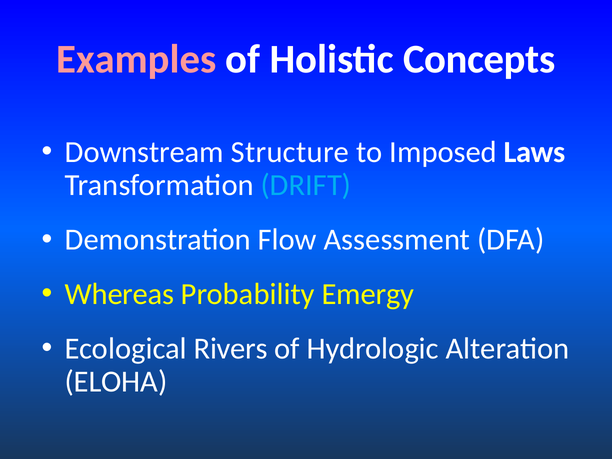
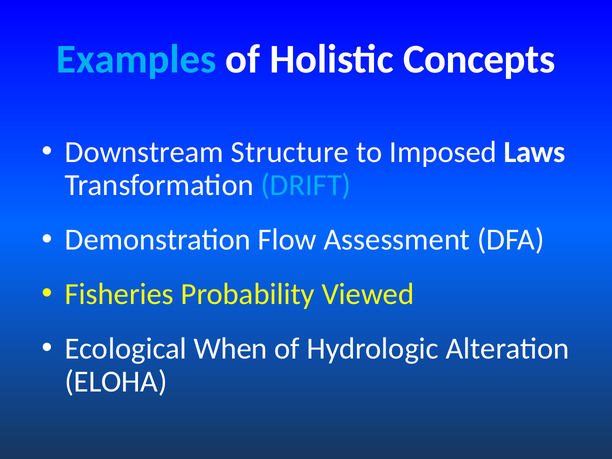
Examples colour: pink -> light blue (136, 59)
Whereas: Whereas -> Fisheries (119, 294)
Emergy: Emergy -> Viewed (368, 294)
Rivers: Rivers -> When (231, 348)
